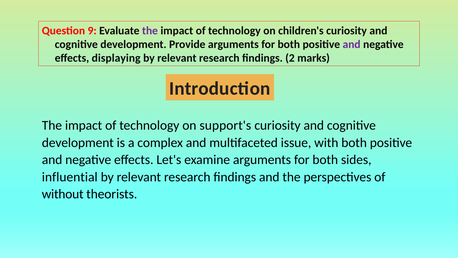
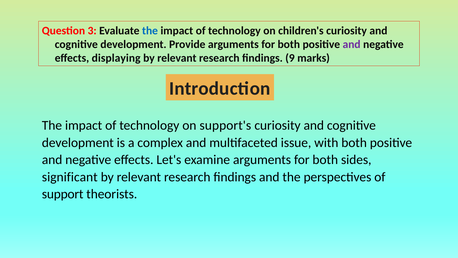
9: 9 -> 3 (92, 31)
the colour: purple -> blue (150, 31)
2: 2 -> 9 (290, 58)
influential: influential -> significant (70, 177)
without: without -> support (63, 194)
